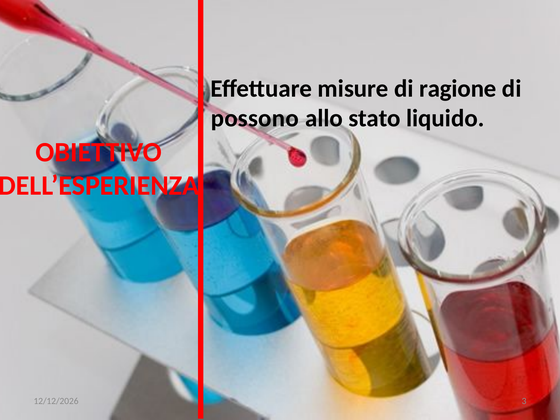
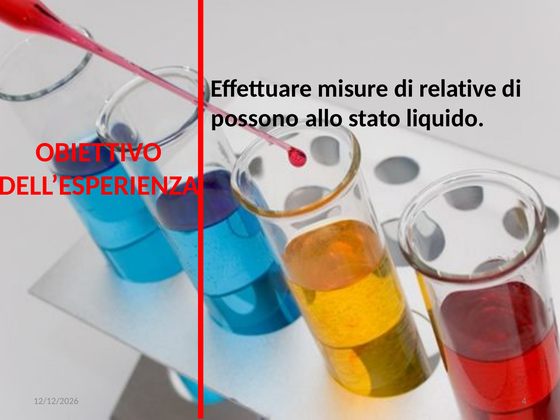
ragione: ragione -> relative (458, 89)
3: 3 -> 4 (524, 401)
